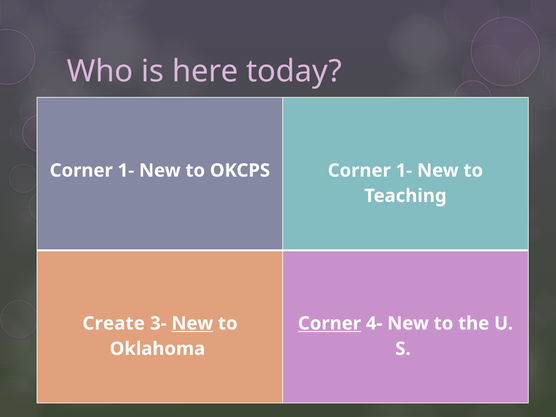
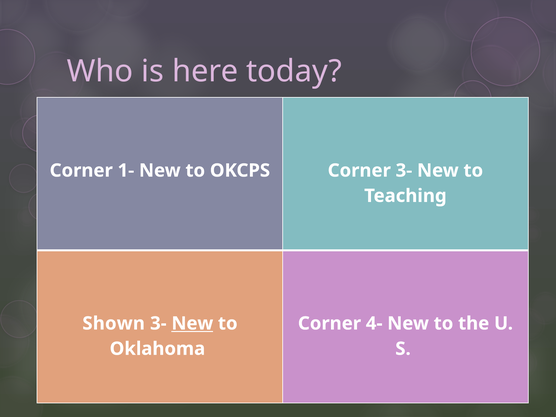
OKCPS Corner 1-: 1- -> 3- (404, 171)
Create: Create -> Shown (114, 323)
Corner underline: present -> none (329, 323)
